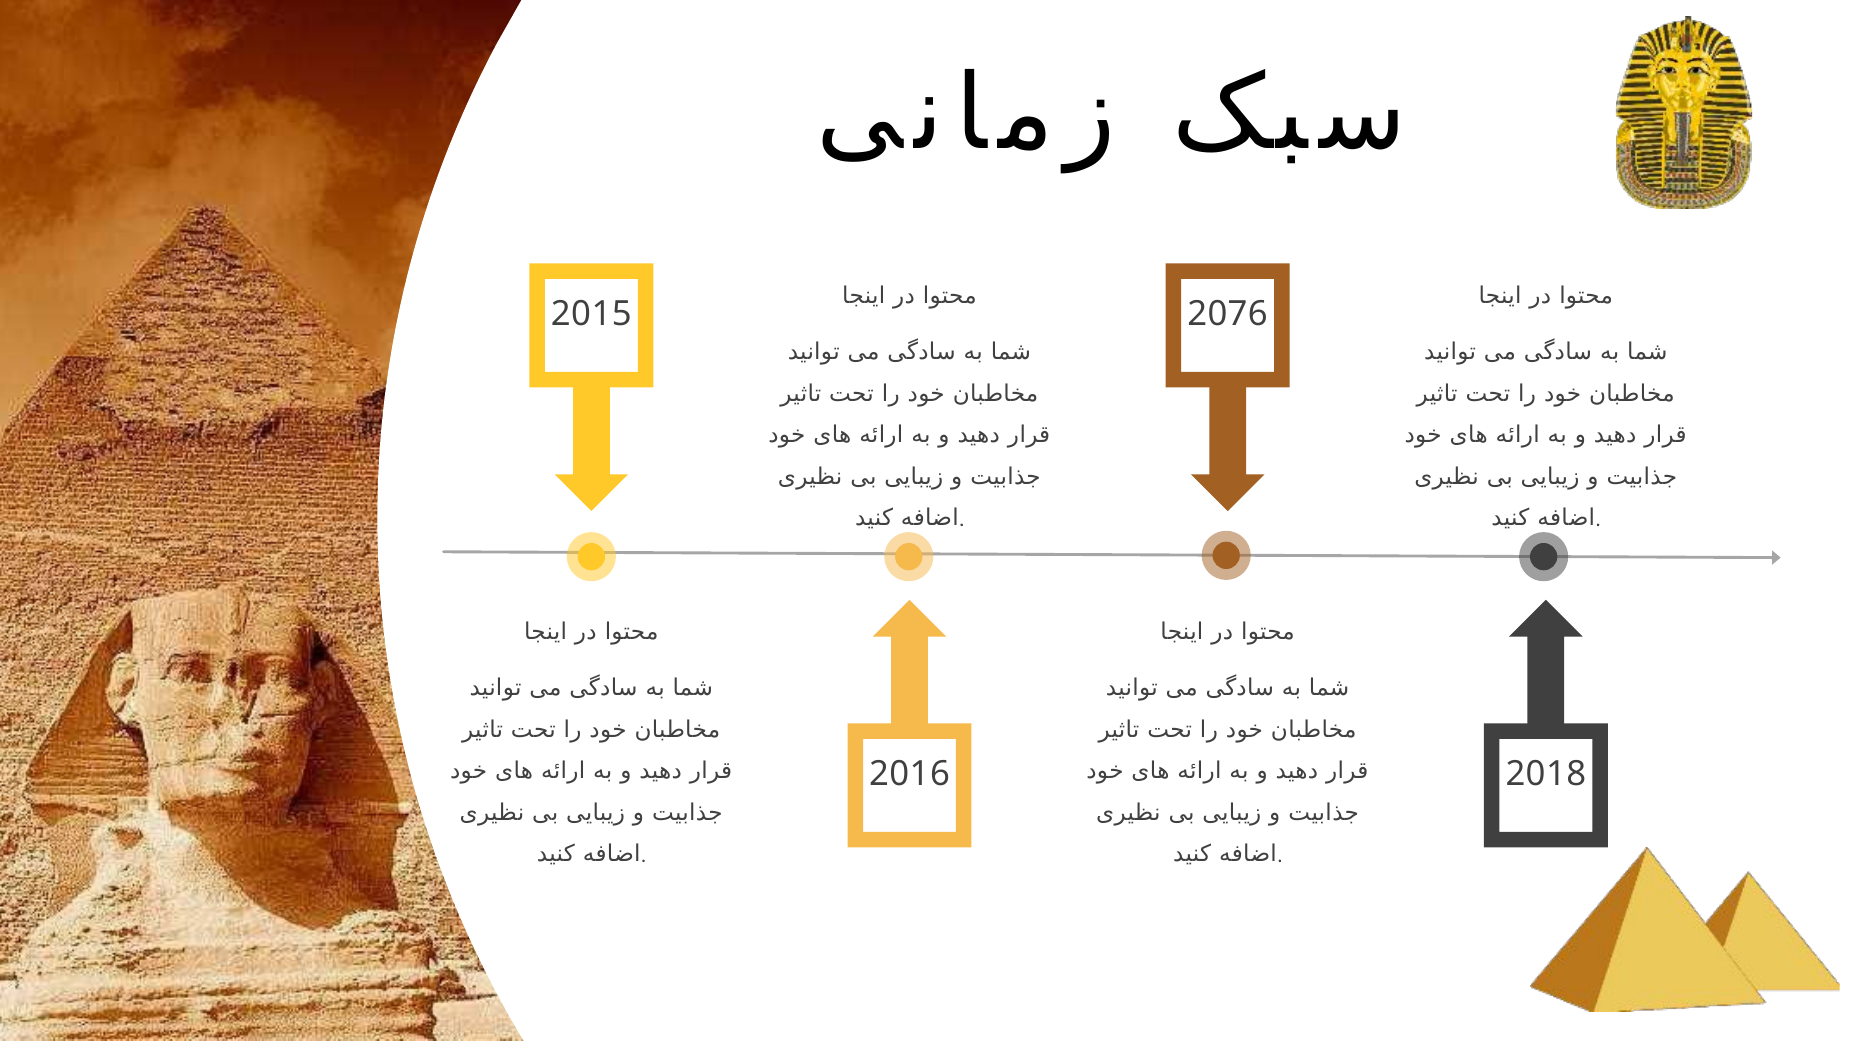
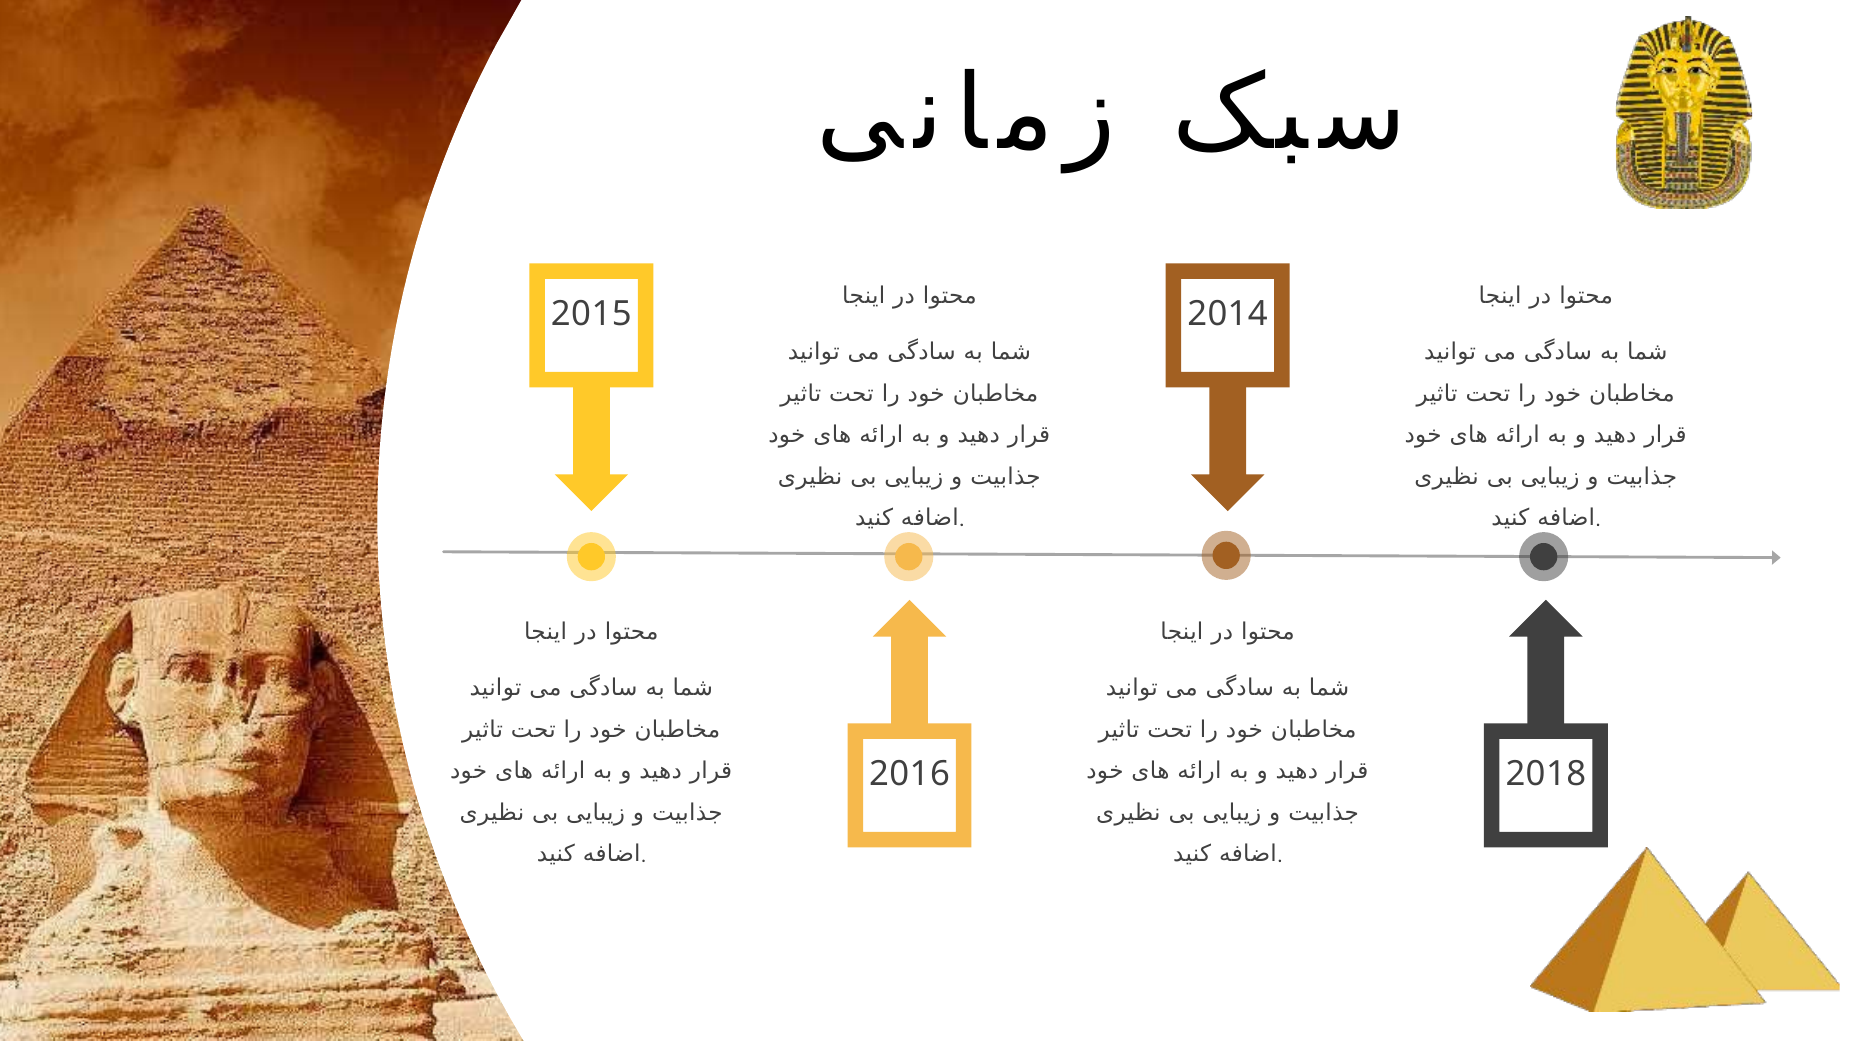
2076: 2076 -> 2014 (1228, 314)
